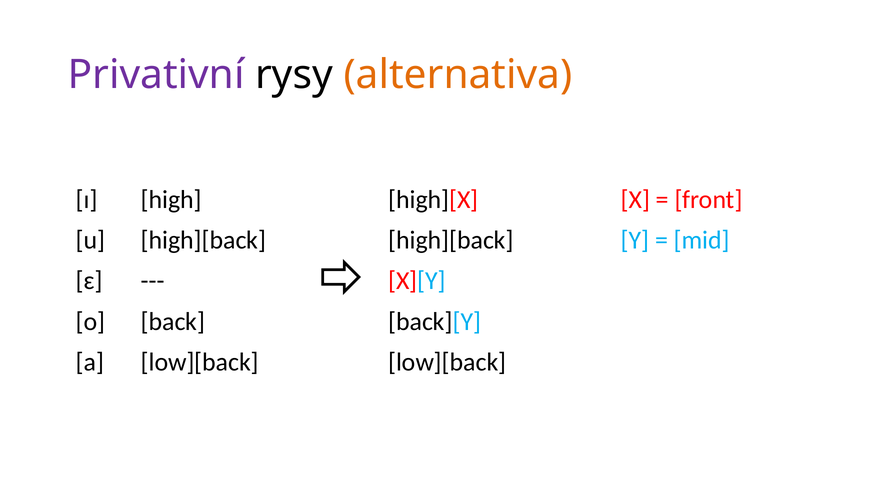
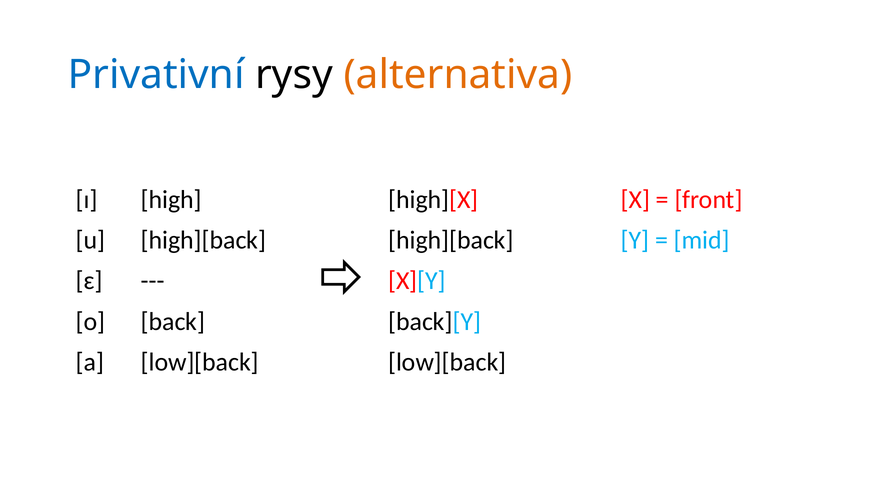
Privativní colour: purple -> blue (156, 75)
